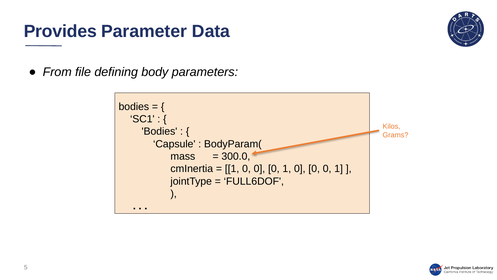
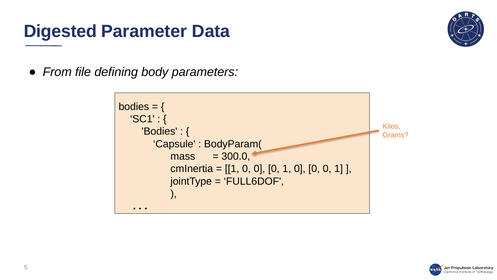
Provides: Provides -> Digested (60, 31)
